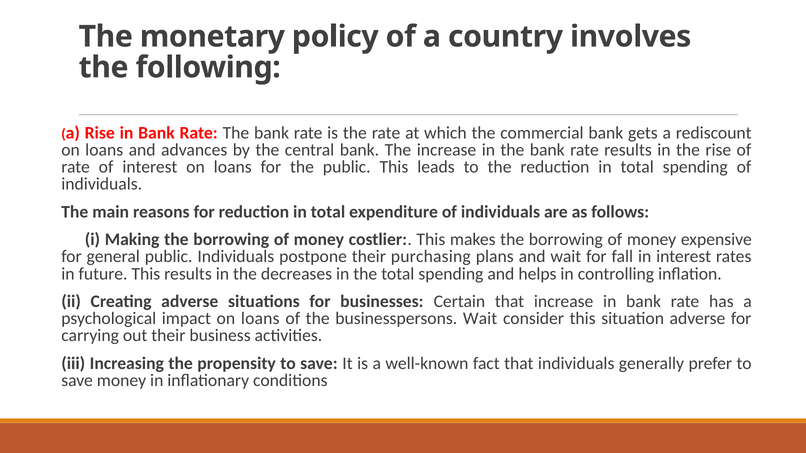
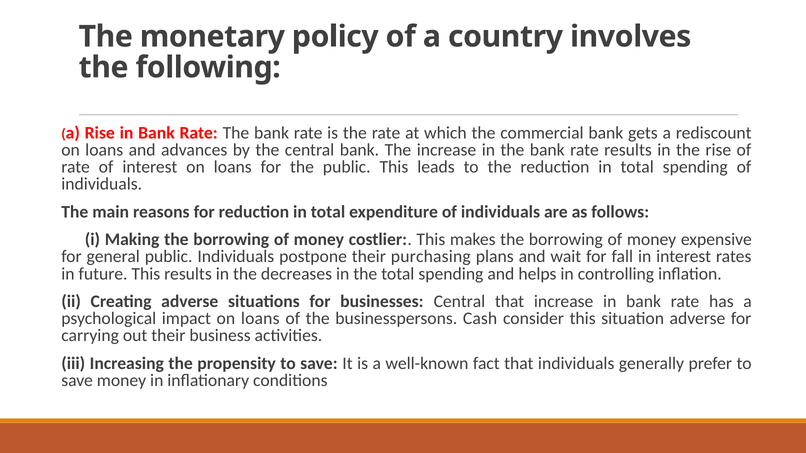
businesses Certain: Certain -> Central (459, 302)
businesspersons Wait: Wait -> Cash (480, 319)
